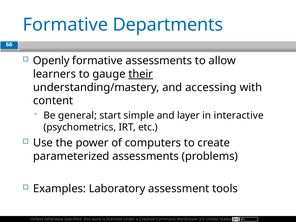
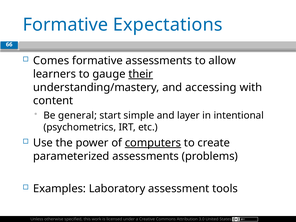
Departments: Departments -> Expectations (168, 25)
Openly: Openly -> Comes (51, 61)
interactive: interactive -> intentional (239, 115)
computers underline: none -> present (153, 143)
